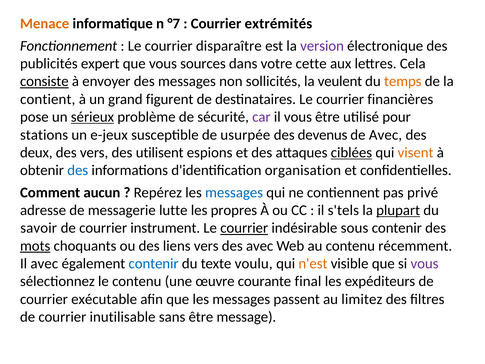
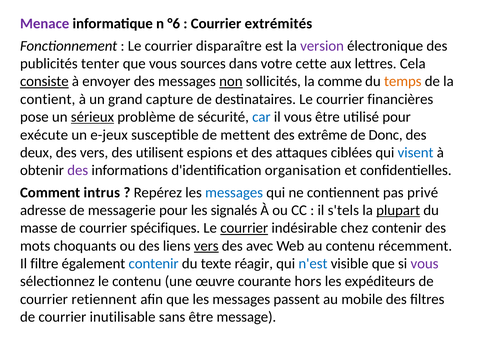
Menace colour: orange -> purple (45, 24)
°7: °7 -> °6 (174, 24)
expert: expert -> tenter (100, 64)
non underline: none -> present (231, 81)
veulent: veulent -> comme (340, 81)
figurent: figurent -> capture (170, 99)
car colour: purple -> blue (261, 117)
stations: stations -> exécute (44, 135)
usurpée: usurpée -> mettent (245, 135)
devenus: devenus -> extrême (323, 135)
de Avec: Avec -> Donc (386, 135)
ciblées underline: present -> none (351, 152)
visent colour: orange -> blue (416, 152)
des colour: blue -> purple (78, 170)
aucun: aucun -> intrus (102, 192)
messagerie lutte: lutte -> pour (173, 210)
propres: propres -> signalés (234, 210)
savoir: savoir -> masse (39, 228)
instrument: instrument -> spécifiques (165, 228)
sous: sous -> chez (355, 228)
mots underline: present -> none (35, 246)
vers underline: none -> present (206, 246)
Il avec: avec -> filtre (44, 263)
voulu: voulu -> réagir (254, 263)
n'est colour: orange -> blue (313, 263)
final: final -> hors (308, 281)
exécutable: exécutable -> retiennent (104, 299)
limitez: limitez -> mobile (362, 299)
